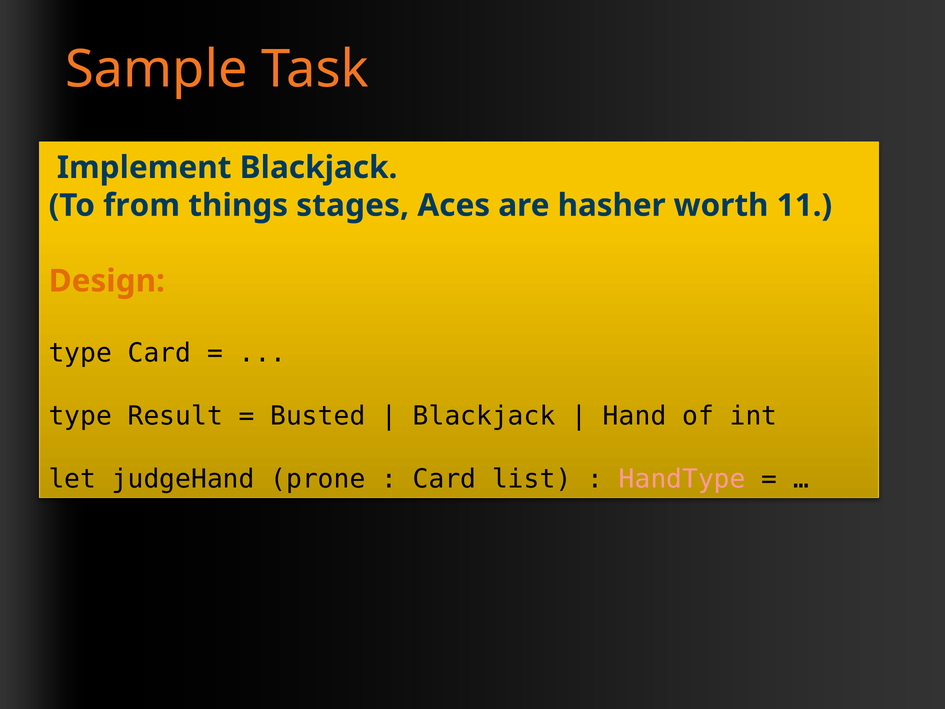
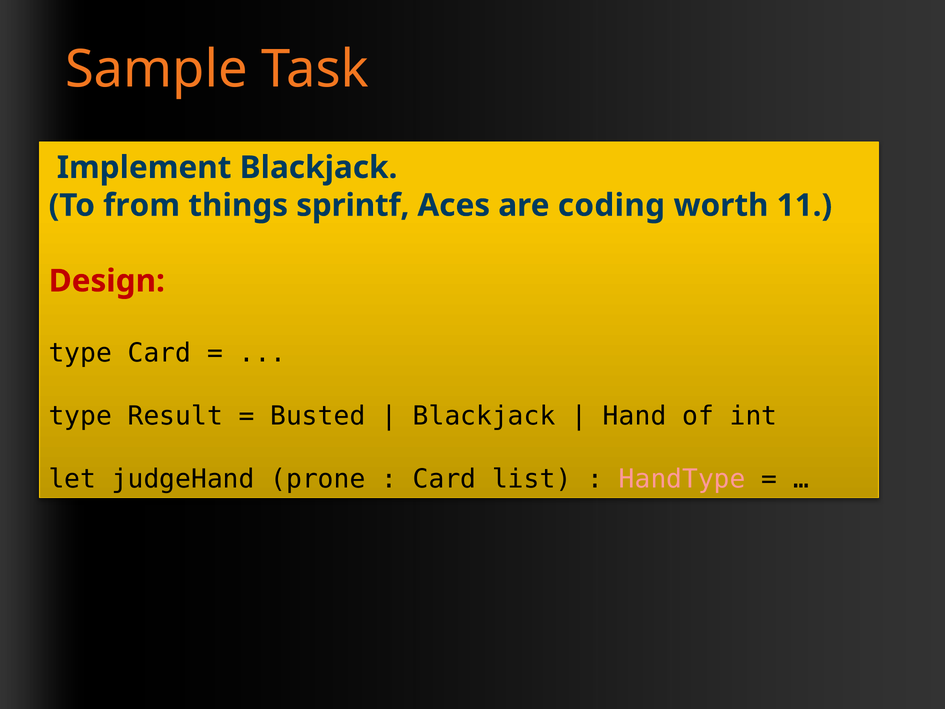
stages: stages -> sprintf (353, 205)
hasher: hasher -> coding (611, 205)
Design colour: orange -> red (107, 281)
